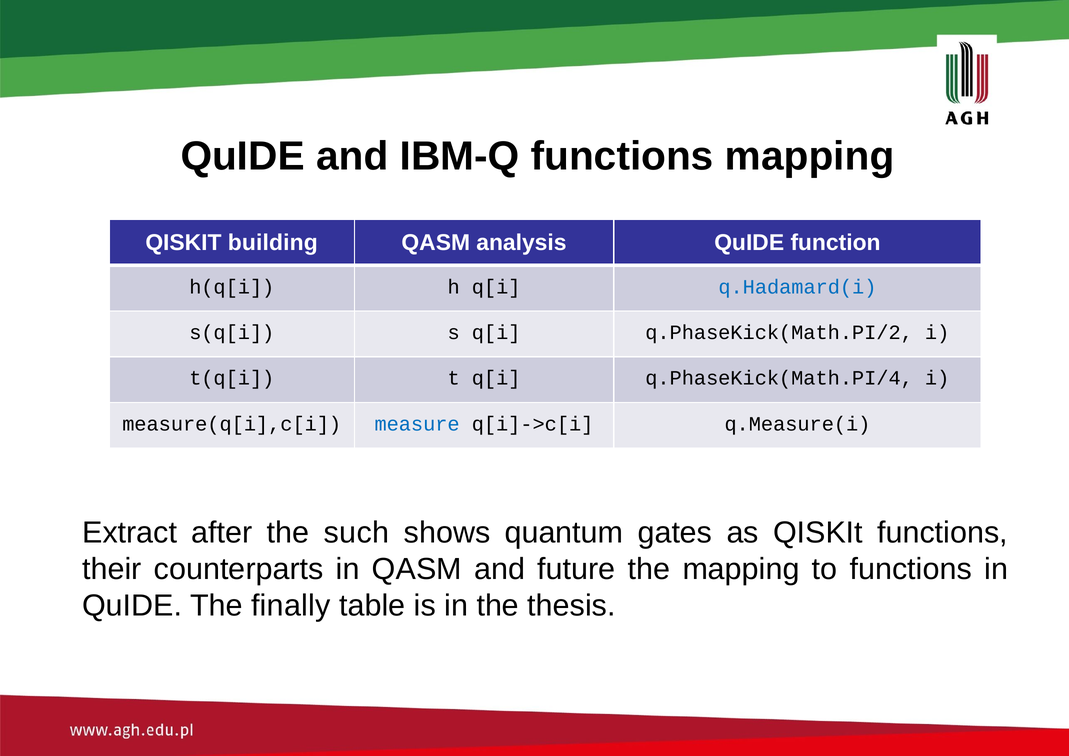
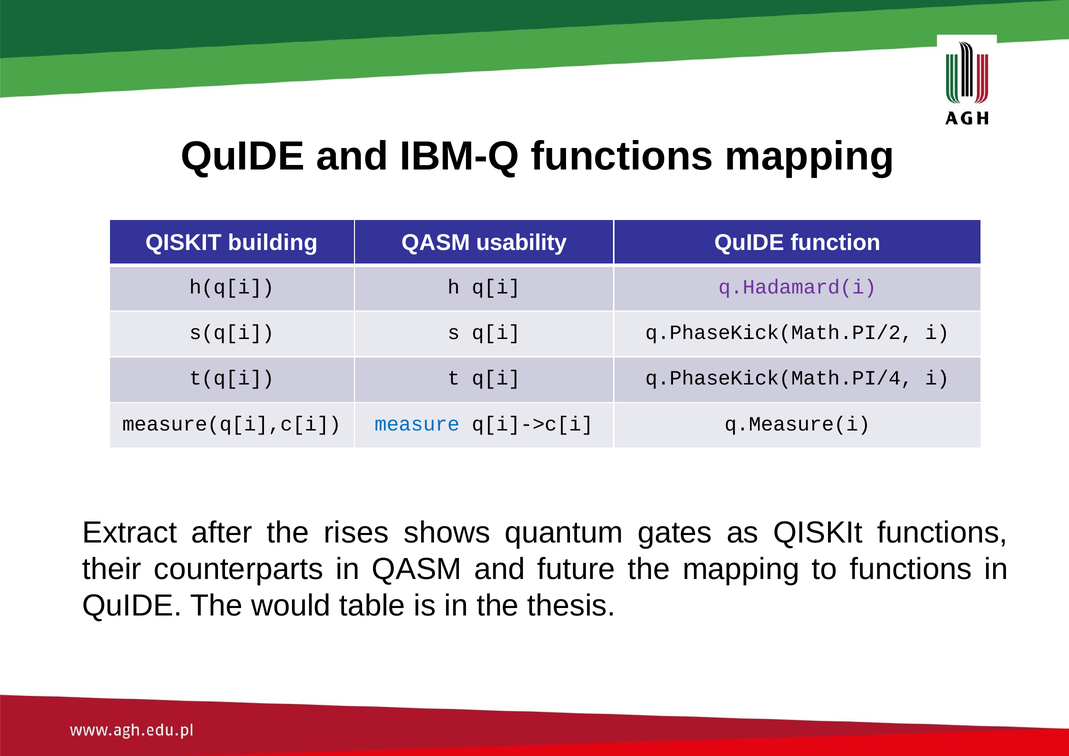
analysis: analysis -> usability (522, 243)
q.Hadamard(i colour: blue -> purple (797, 287)
such: such -> rises (356, 533)
finally: finally -> would (291, 606)
